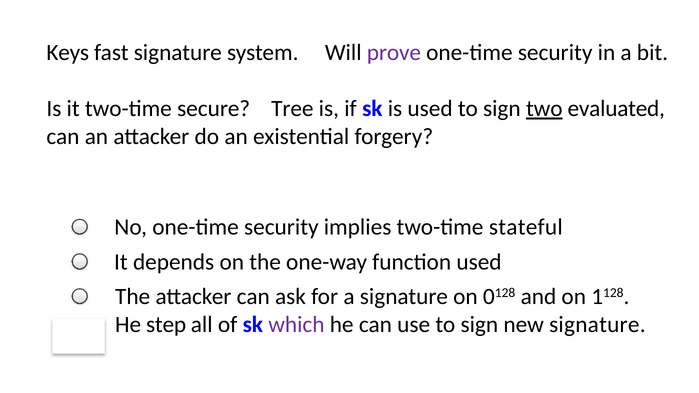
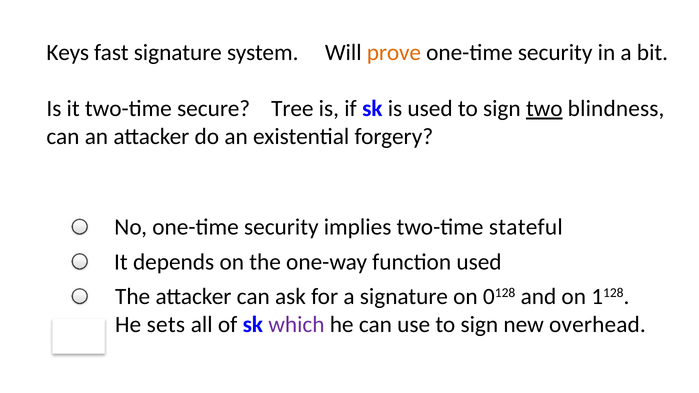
prove colour: purple -> orange (394, 53)
evaluated: evaluated -> blindness (616, 108)
step: step -> sets (166, 325)
new signature: signature -> overhead (597, 325)
